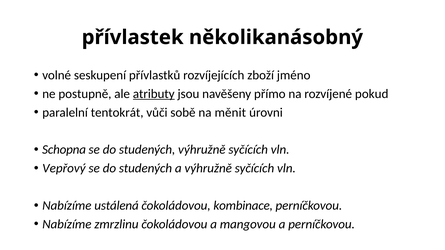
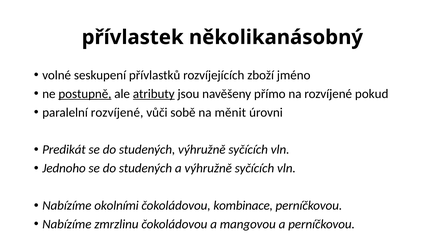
postupně underline: none -> present (85, 94)
paralelní tentokrát: tentokrát -> rozvíjené (117, 113)
Schopna: Schopna -> Predikát (64, 150)
Vepřový: Vepřový -> Jednoho (64, 169)
ustálená: ustálená -> okolními (117, 206)
